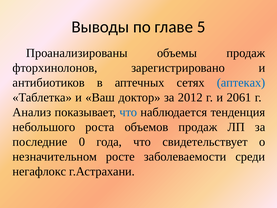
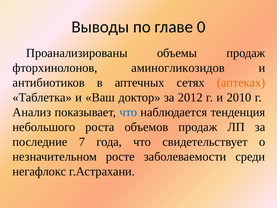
5: 5 -> 0 (201, 27)
зарегистрировано: зарегистрировано -> аминогликозидов (178, 68)
аптеках colour: blue -> orange (241, 83)
2061: 2061 -> 2010 (239, 97)
0: 0 -> 7 (82, 142)
